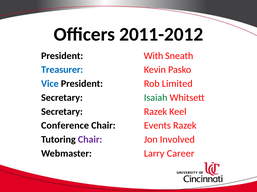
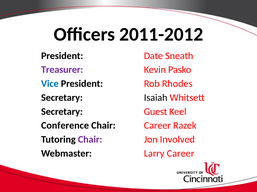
With: With -> Date (153, 56)
Treasurer colour: blue -> purple (62, 70)
Limited: Limited -> Rhodes (177, 84)
Isaiah colour: green -> black (156, 98)
Secretary Razek: Razek -> Guest (156, 112)
Chair Events: Events -> Career (157, 126)
